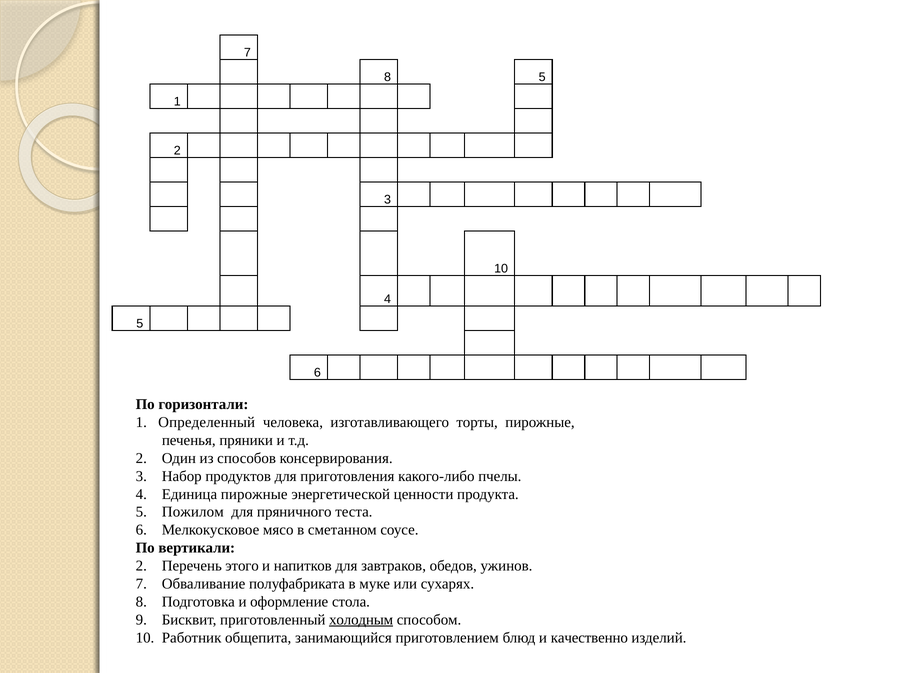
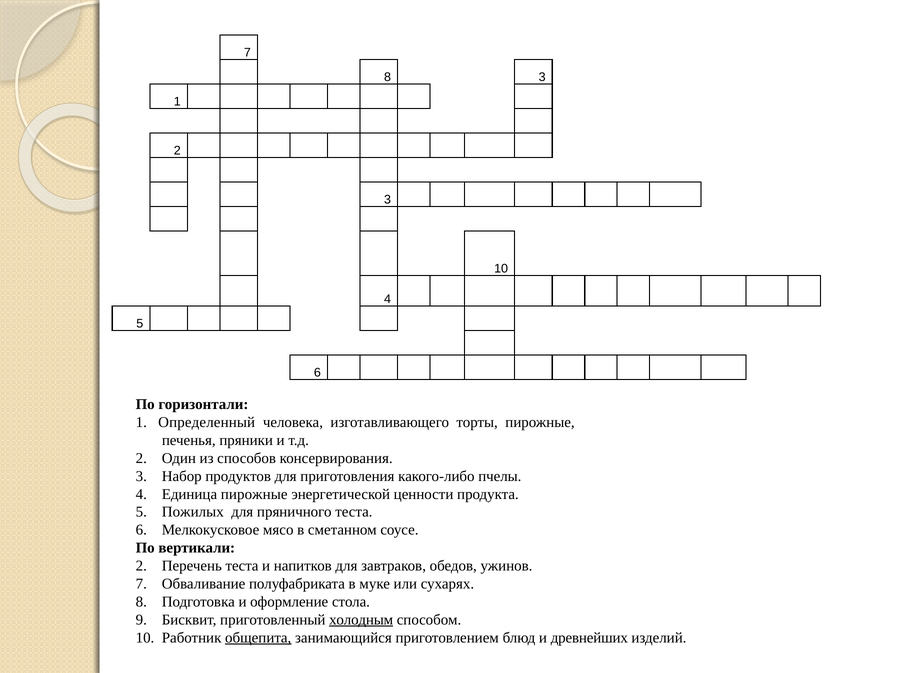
8 5: 5 -> 3 (542, 77)
Пожилом: Пожилом -> Пожилых (193, 512)
Перечень этого: этого -> теста (242, 566)
общепита underline: none -> present (258, 638)
качественно: качественно -> древнейших (589, 638)
